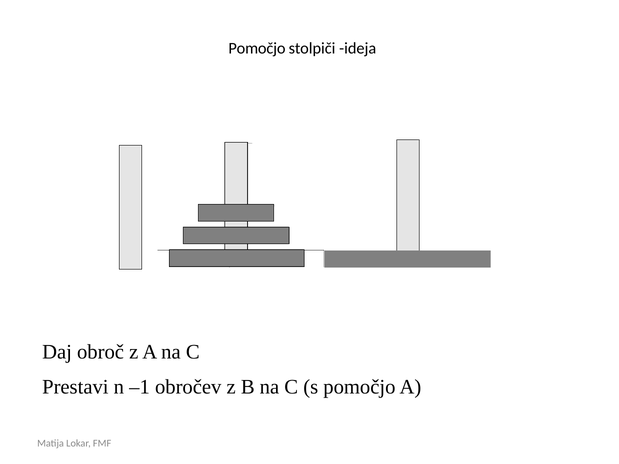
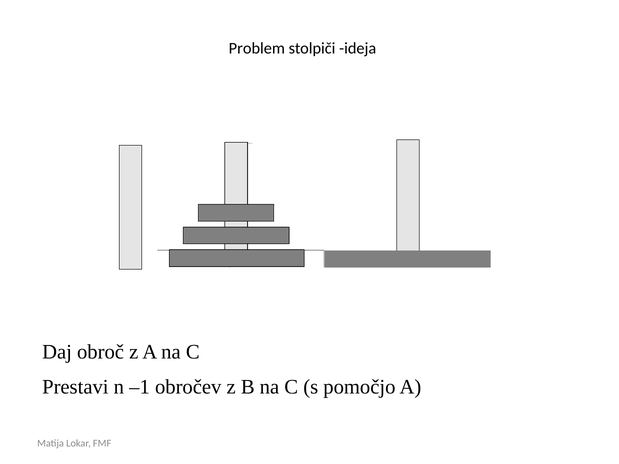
Pomočjo: Pomočjo -> Problem (257, 49)
